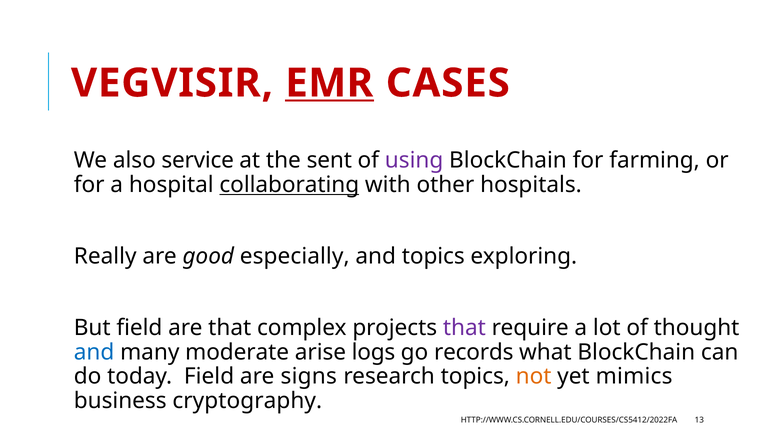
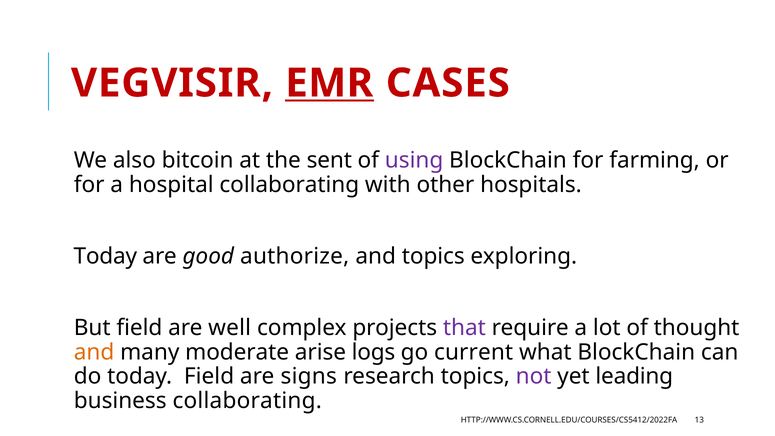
service: service -> bitcoin (198, 160)
collaborating underline: present -> none (289, 185)
Really: Really -> Today (105, 256)
especially: especially -> authorize (295, 256)
are that: that -> well (230, 328)
and colour: blue -> orange (94, 352)
records: records -> current (474, 352)
not colour: orange -> purple (534, 376)
mimics: mimics -> leading (634, 376)
business cryptography: cryptography -> collaborating (247, 401)
